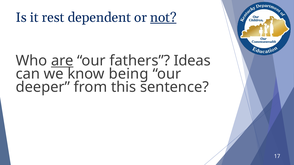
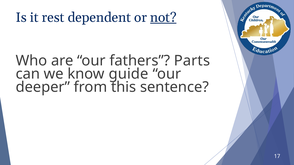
are underline: present -> none (62, 61)
Ideas: Ideas -> Parts (192, 61)
being: being -> guide (129, 74)
